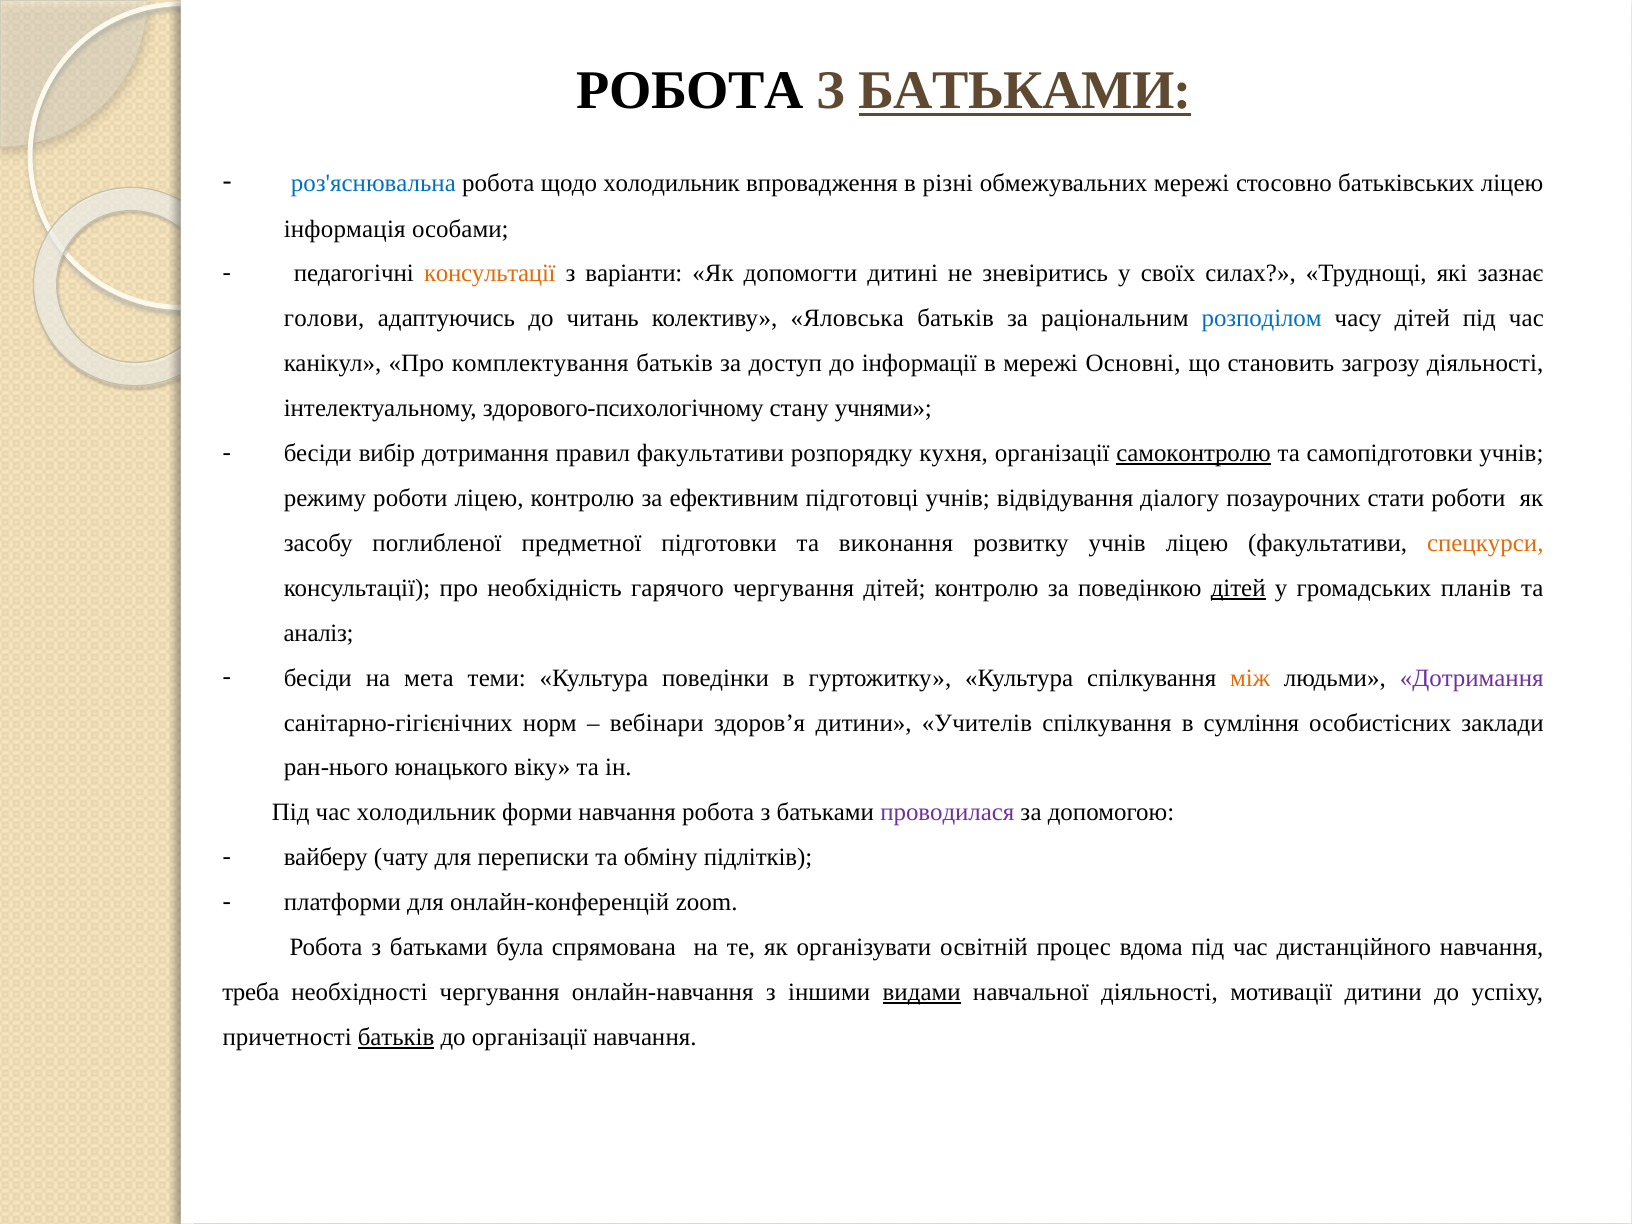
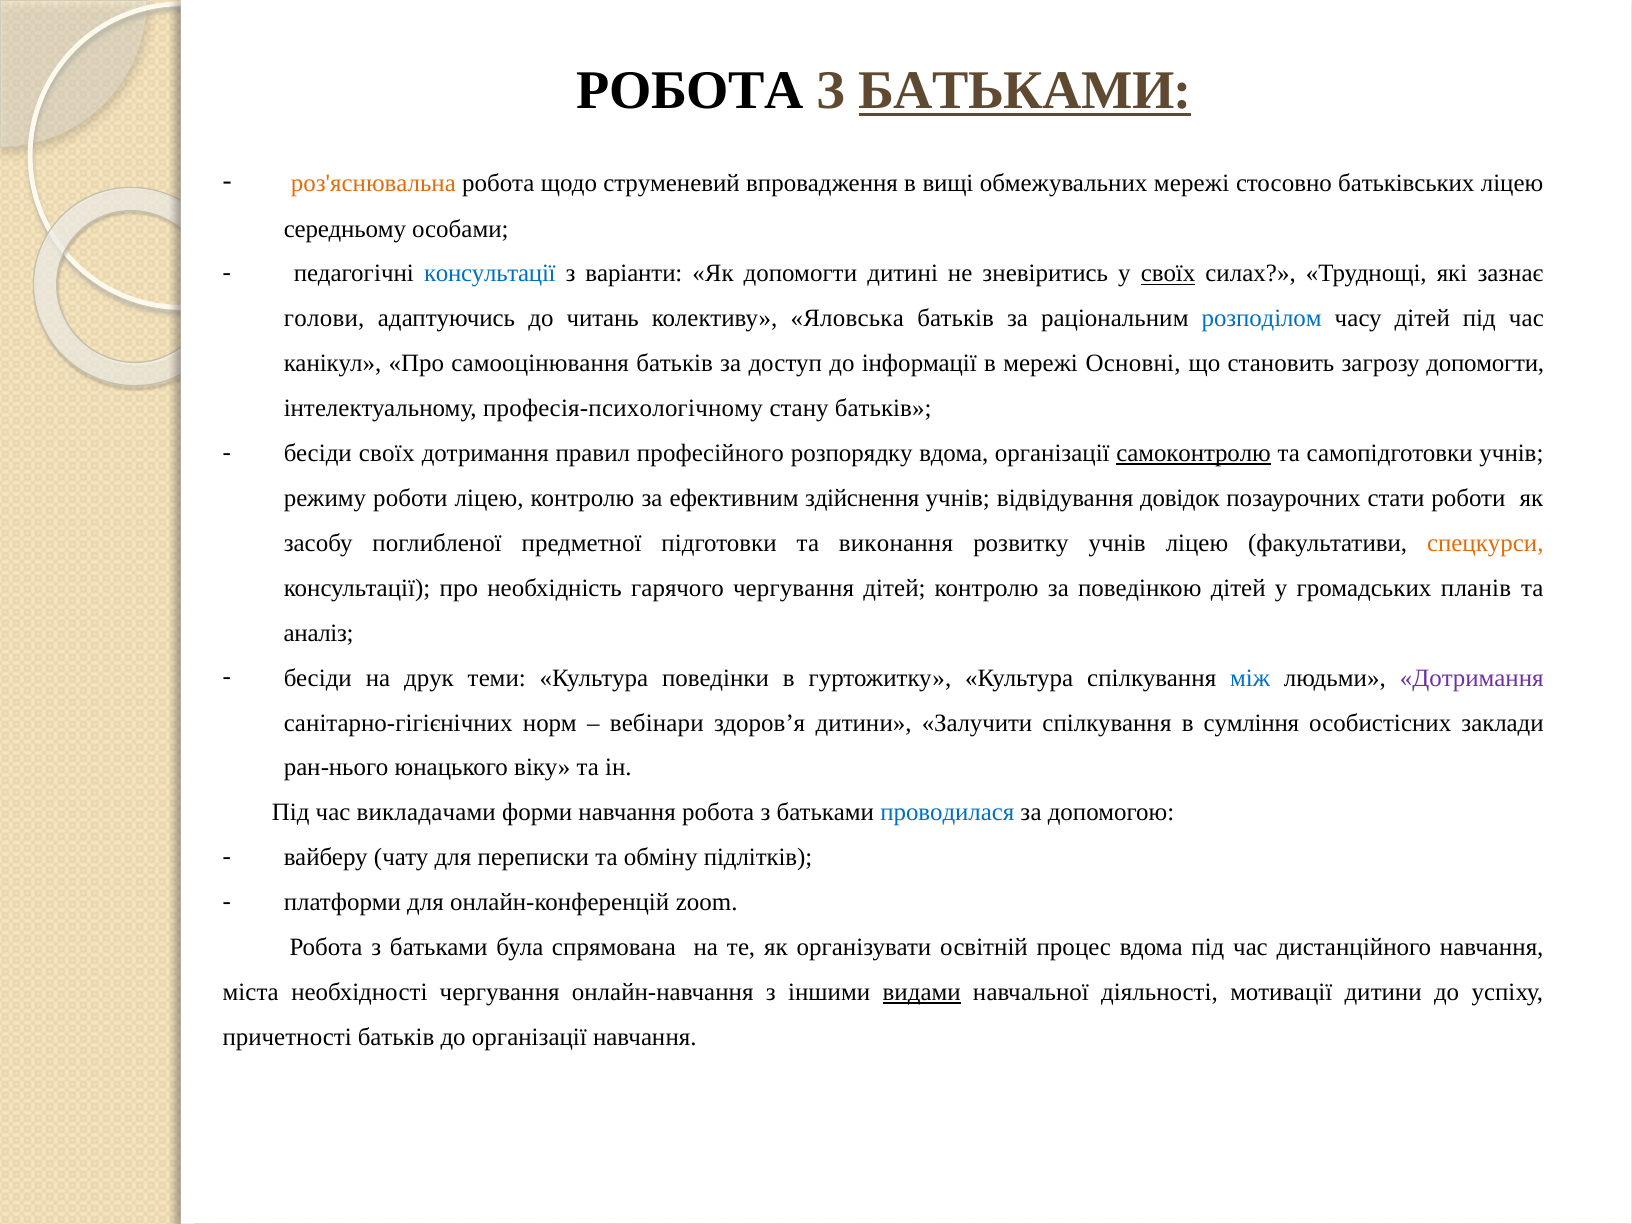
роз'яснювальна colour: blue -> orange (373, 183)
щодо холодильник: холодильник -> струменевий (672, 183)
різні: різні -> вищі (948, 183)
інформація: інформація -> середньому (345, 229)
консультації colour: orange -> blue (490, 274)
своїх underline: none -> present (1168, 274)
комплектування: комплектування -> самооцінювання (540, 364)
загрозу діяльності: діяльності -> допомогти (1485, 364)
здорового-психологічному: здорового-психологічному -> професія-психологічному (623, 408)
стану учнями: учнями -> батьків (883, 408)
бесіди вибір: вибір -> своїх (387, 453)
правил факультативи: факультативи -> професійного (710, 453)
розпорядку кухня: кухня -> вдома (954, 453)
підготовці: підготовці -> здійснення (862, 498)
діалогу: діалогу -> довідок (1180, 498)
дітей underline: present -> none (1238, 588)
мета: мета -> друк (429, 678)
між colour: orange -> blue (1250, 678)
Учителів: Учителів -> Залучити (977, 723)
час холодильник: холодильник -> викладачами (426, 813)
проводилася colour: purple -> blue (947, 813)
треба: треба -> міста (251, 992)
батьків underline: present -> none (396, 1037)
